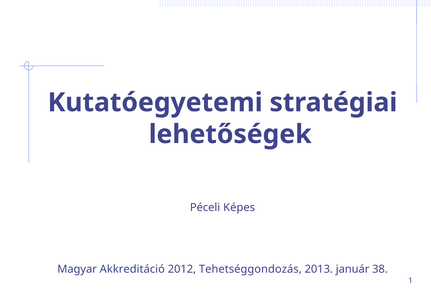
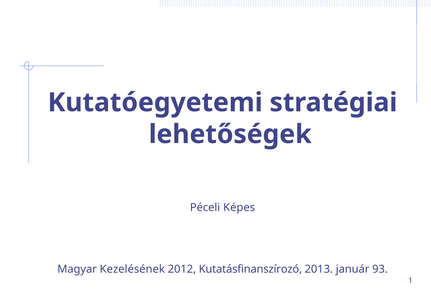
Akkreditáció: Akkreditáció -> Kezelésének (132, 270)
Tehetséggondozás: Tehetséggondozás -> Kutatásfinanszírozó (250, 270)
38: 38 -> 93 (380, 270)
